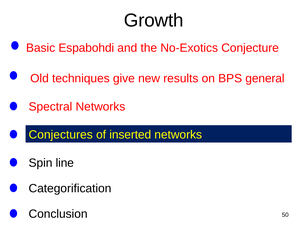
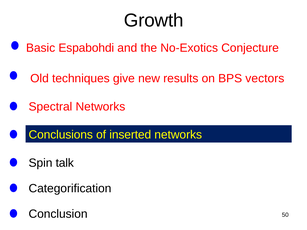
general: general -> vectors (265, 79)
Conjectures: Conjectures -> Conclusions (61, 135)
line: line -> talk (65, 163)
